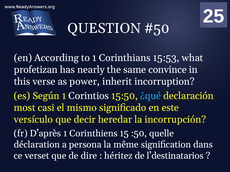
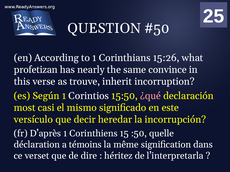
15:53: 15:53 -> 15:26 (166, 58)
power: power -> trouve (85, 82)
¿qué colour: light blue -> pink (151, 96)
persona: persona -> témoins (85, 145)
l’destinatarios: l’destinatarios -> l’interpretarla (175, 156)
